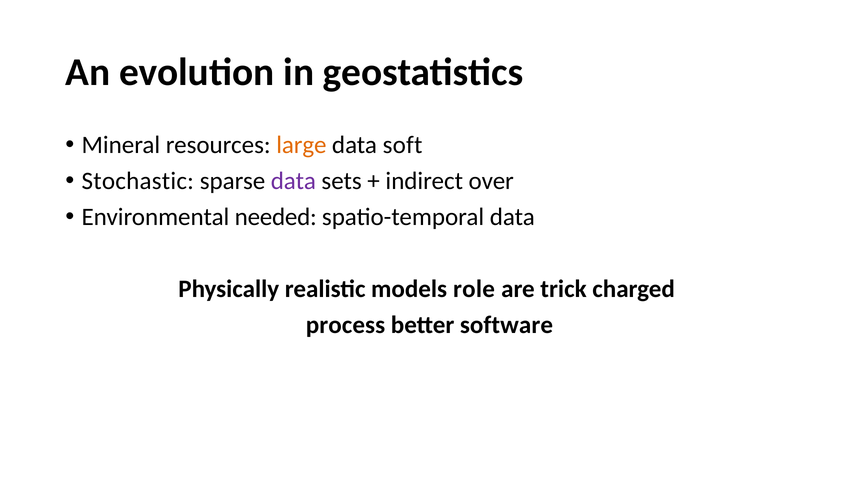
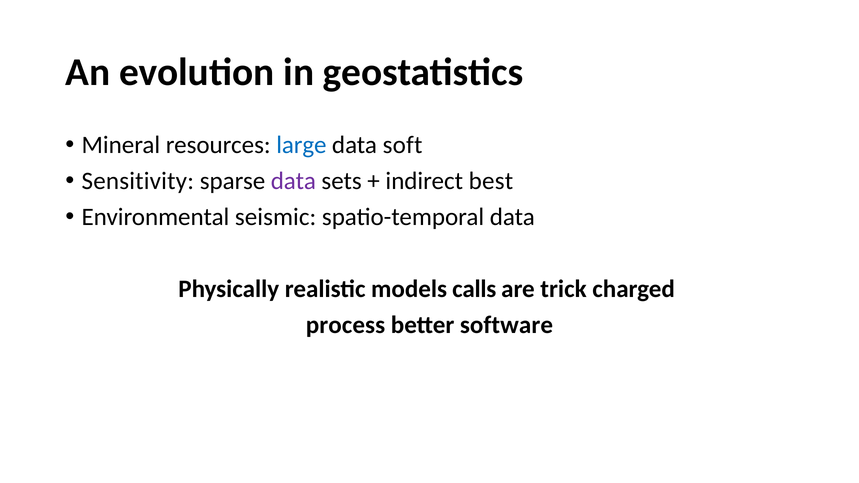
large colour: orange -> blue (301, 145)
Stochastic: Stochastic -> Sensitivity (138, 181)
over: over -> best (491, 181)
needed: needed -> seismic (276, 217)
role: role -> calls (474, 289)
